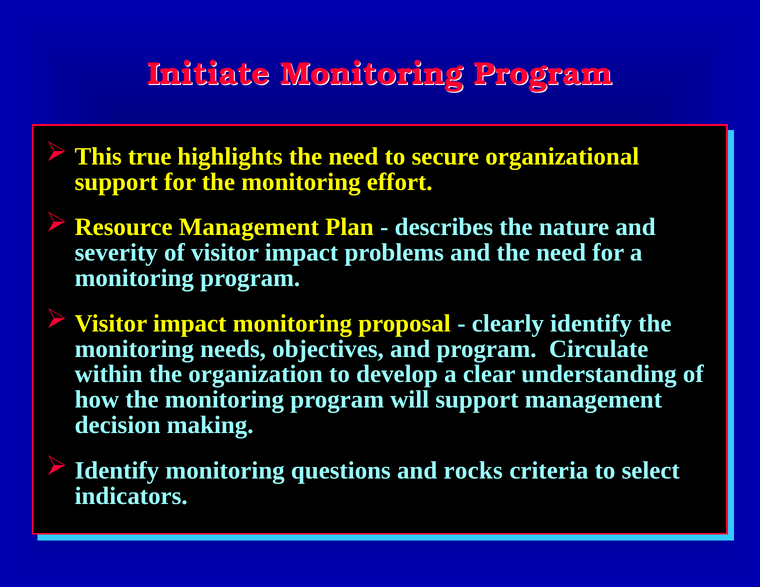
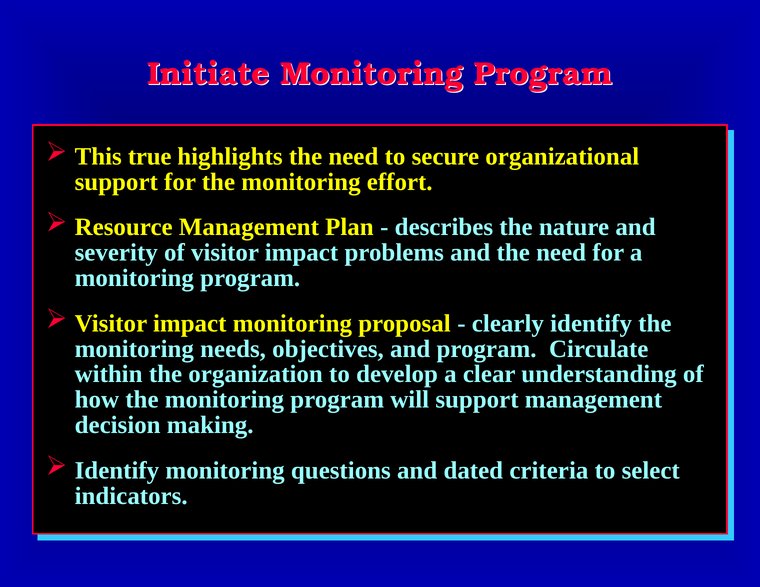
rocks: rocks -> dated (473, 471)
